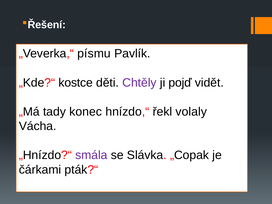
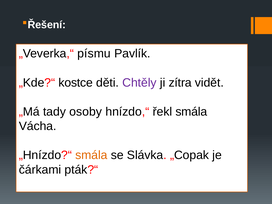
pojď: pojď -> zítra (180, 83)
konec: konec -> osoby (86, 112)
řekl volaly: volaly -> smála (191, 112)
smála colour: purple -> orange (91, 155)
